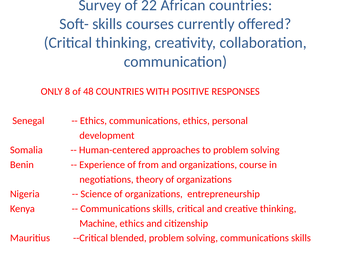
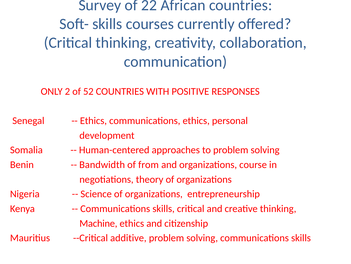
8: 8 -> 2 (67, 91)
48: 48 -> 52 (88, 91)
Experience: Experience -> Bandwidth (102, 164)
blended: blended -> additive (128, 237)
